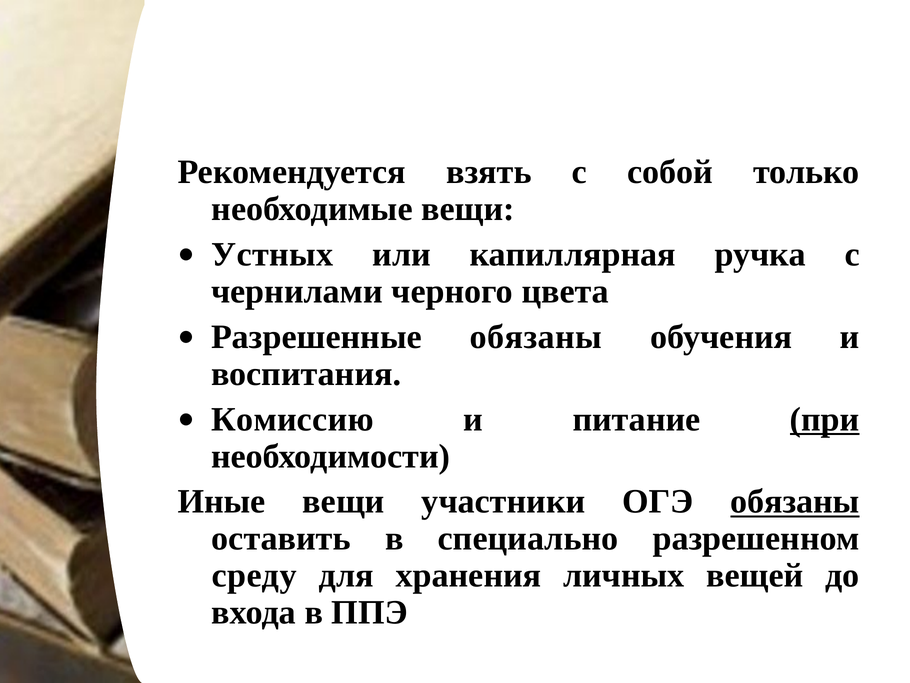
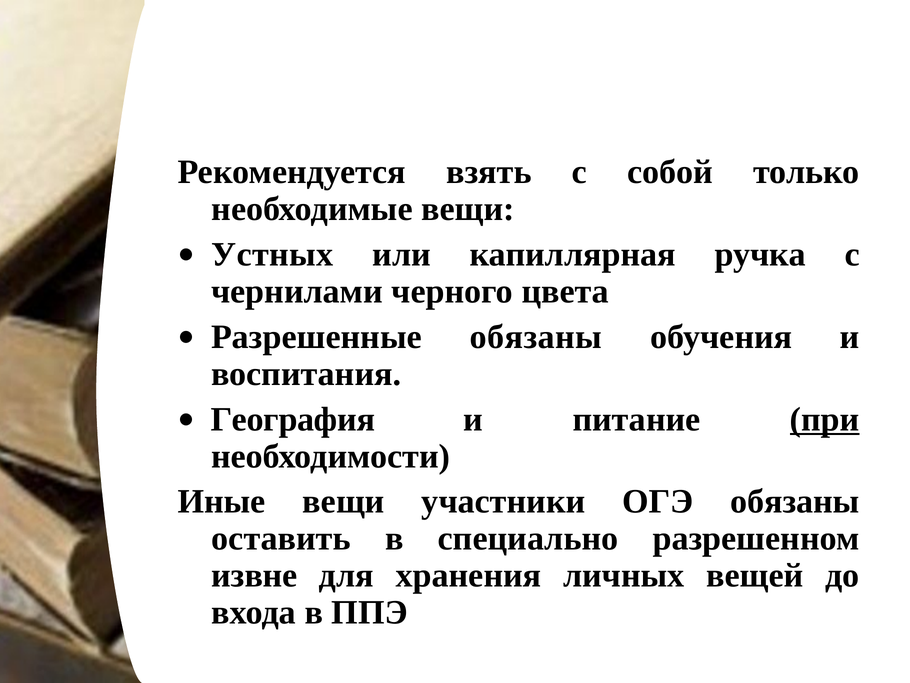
Комиссию: Комиссию -> География (293, 419)
обязаны underline: present -> none (795, 501)
среду: среду -> извне (254, 575)
